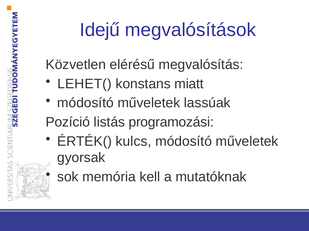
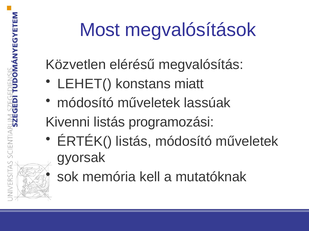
Idejű: Idejű -> Most (100, 30)
Pozíció: Pozíció -> Kivenni (68, 123)
ÉRTÉK( kulcs: kulcs -> listás (134, 142)
